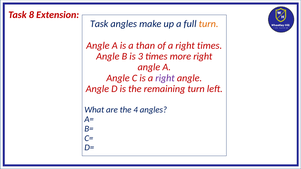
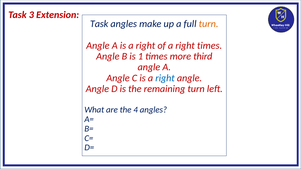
8: 8 -> 3 (31, 15)
A is a than: than -> right (146, 46)
3: 3 -> 1 (140, 56)
more right: right -> third (203, 56)
right colour: purple -> blue (165, 78)
